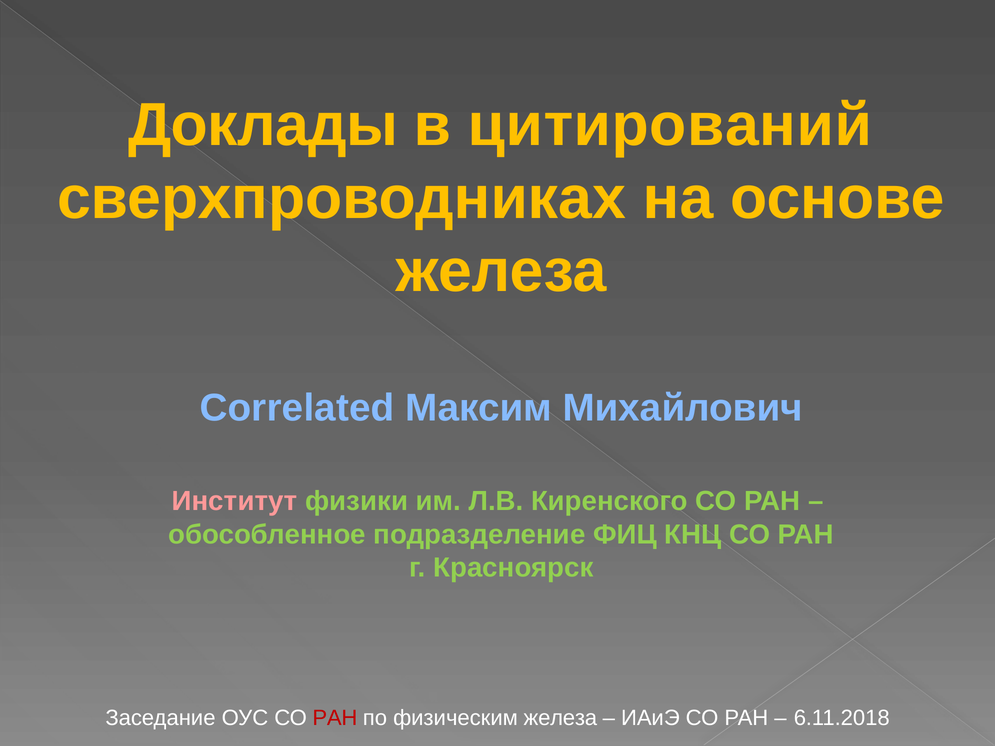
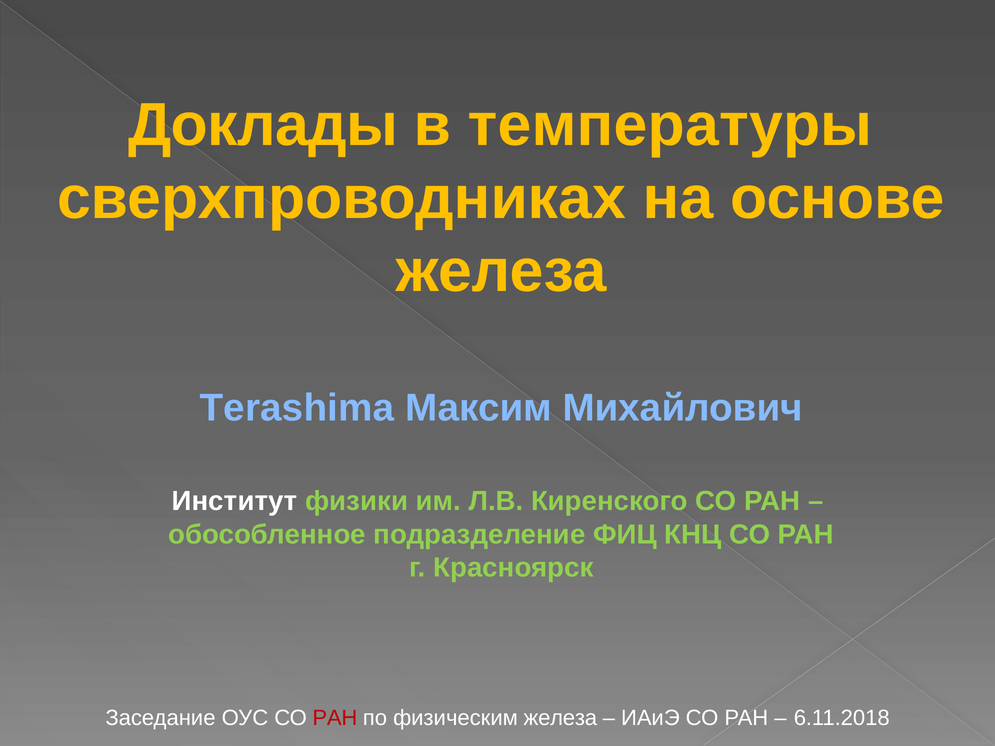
цитирований: цитирований -> температуры (670, 125)
Correlated: Correlated -> Terashima (297, 408)
Институт colour: pink -> white (234, 501)
